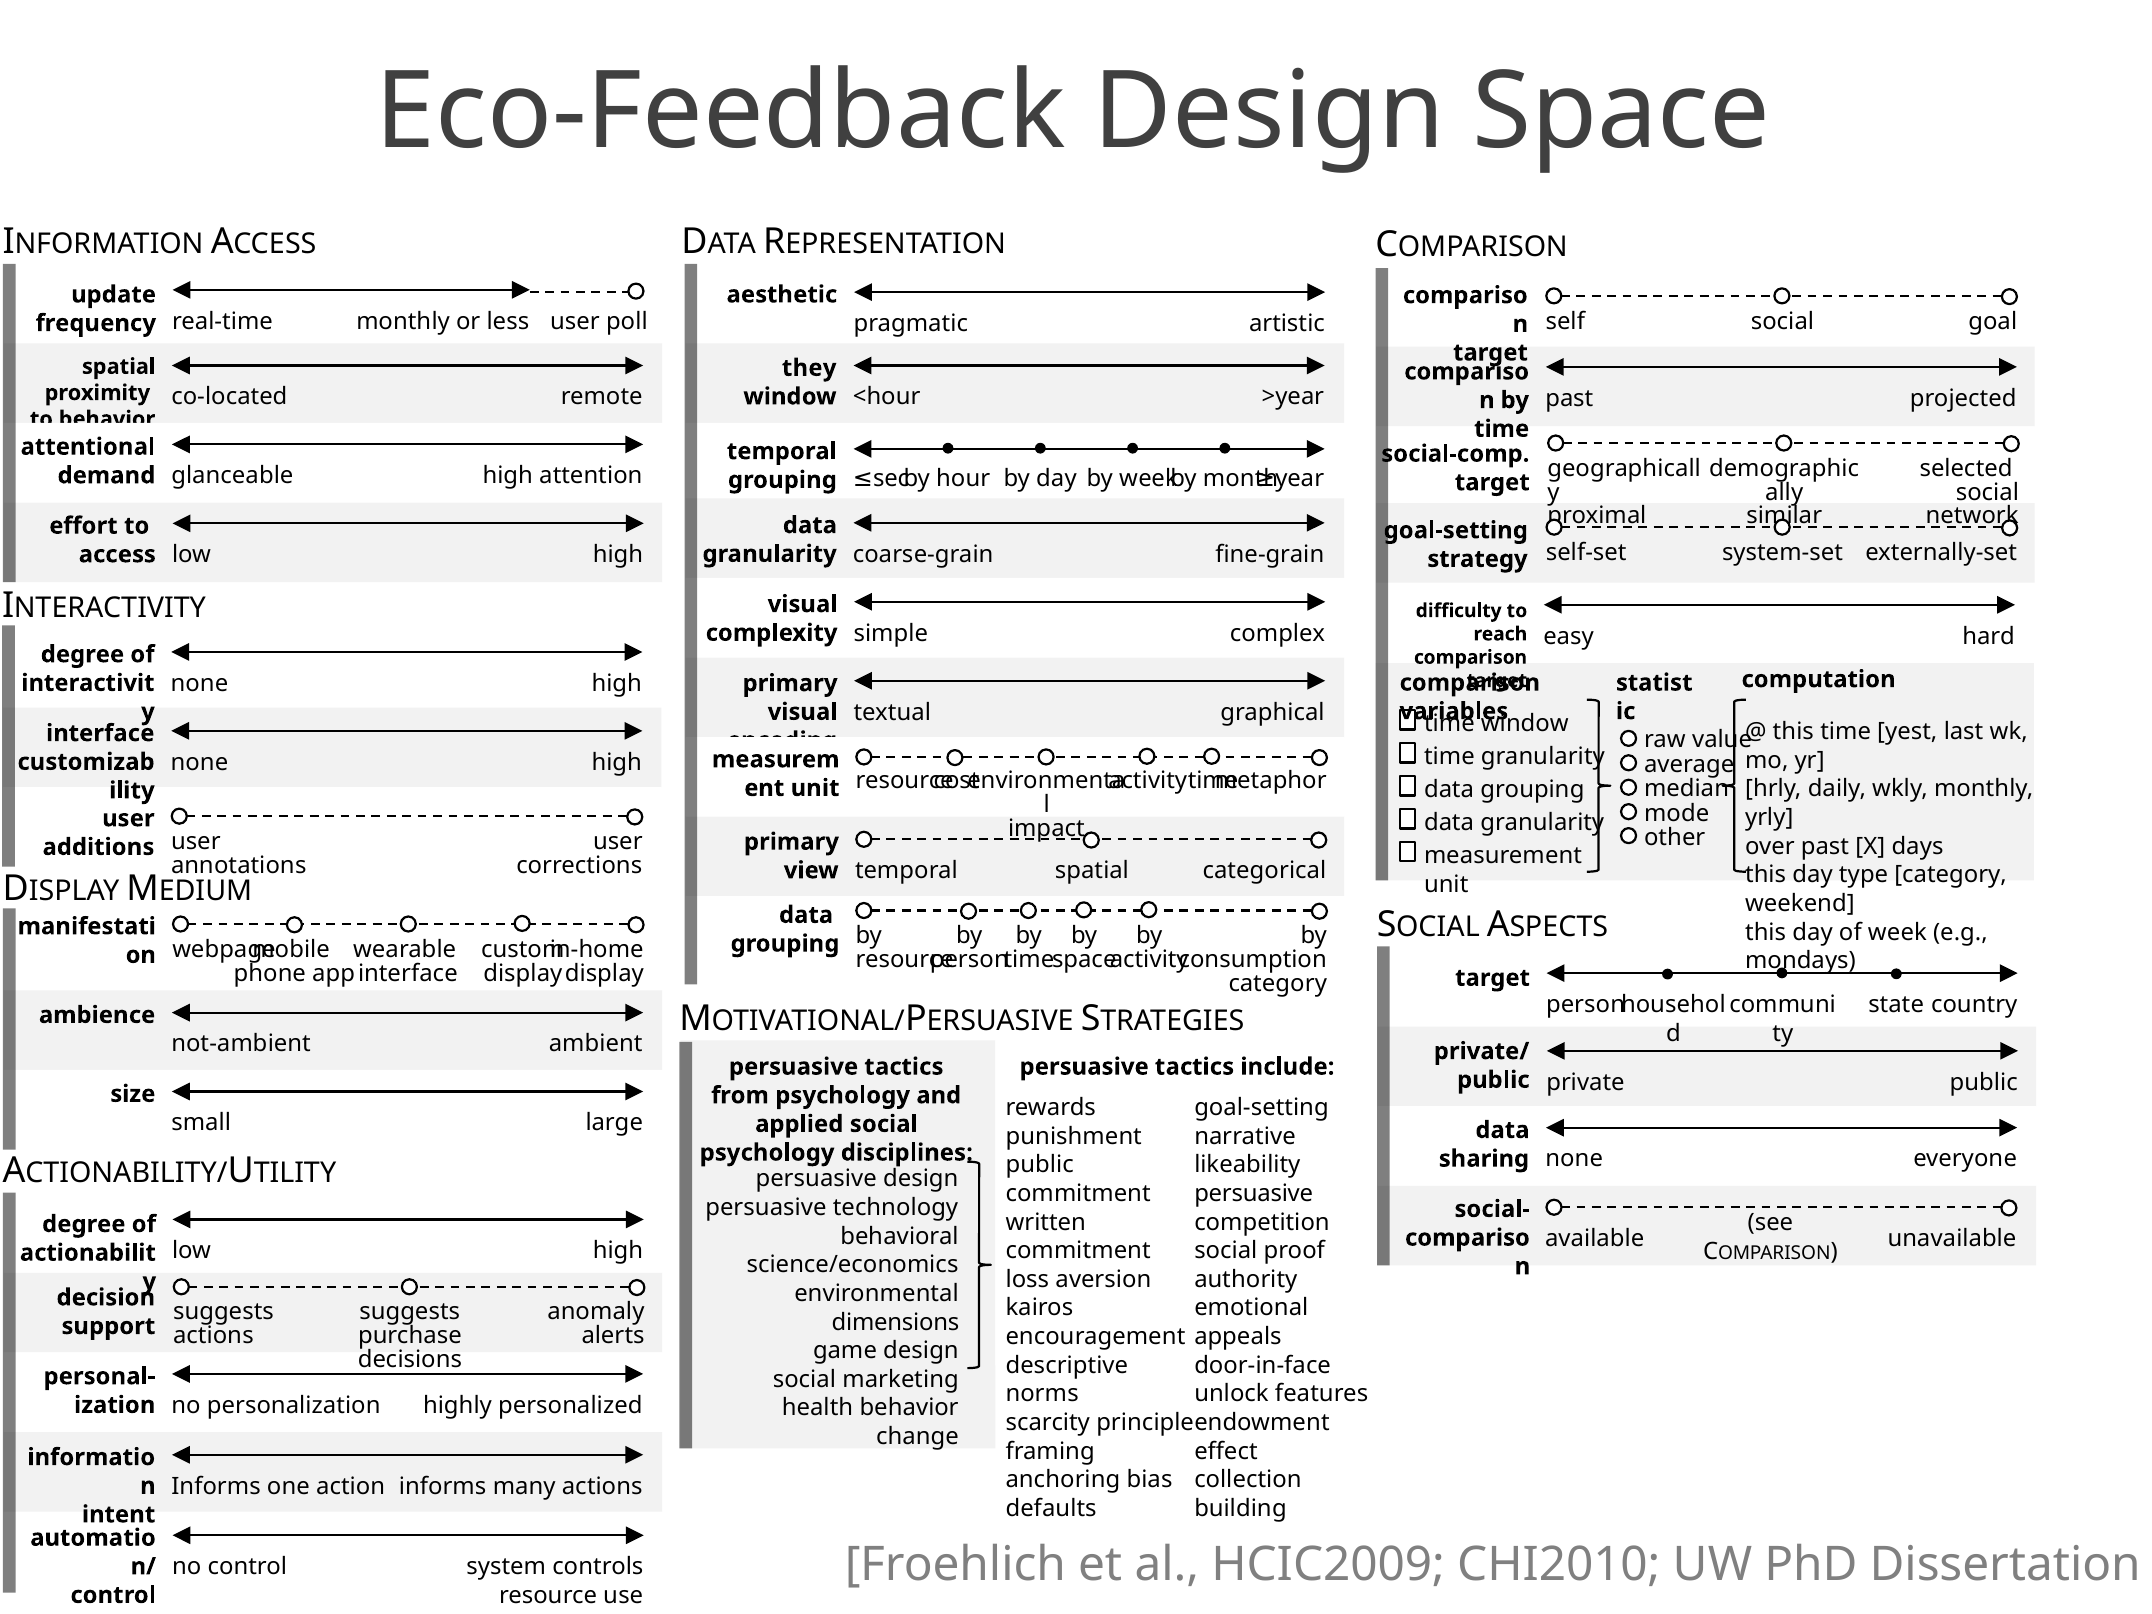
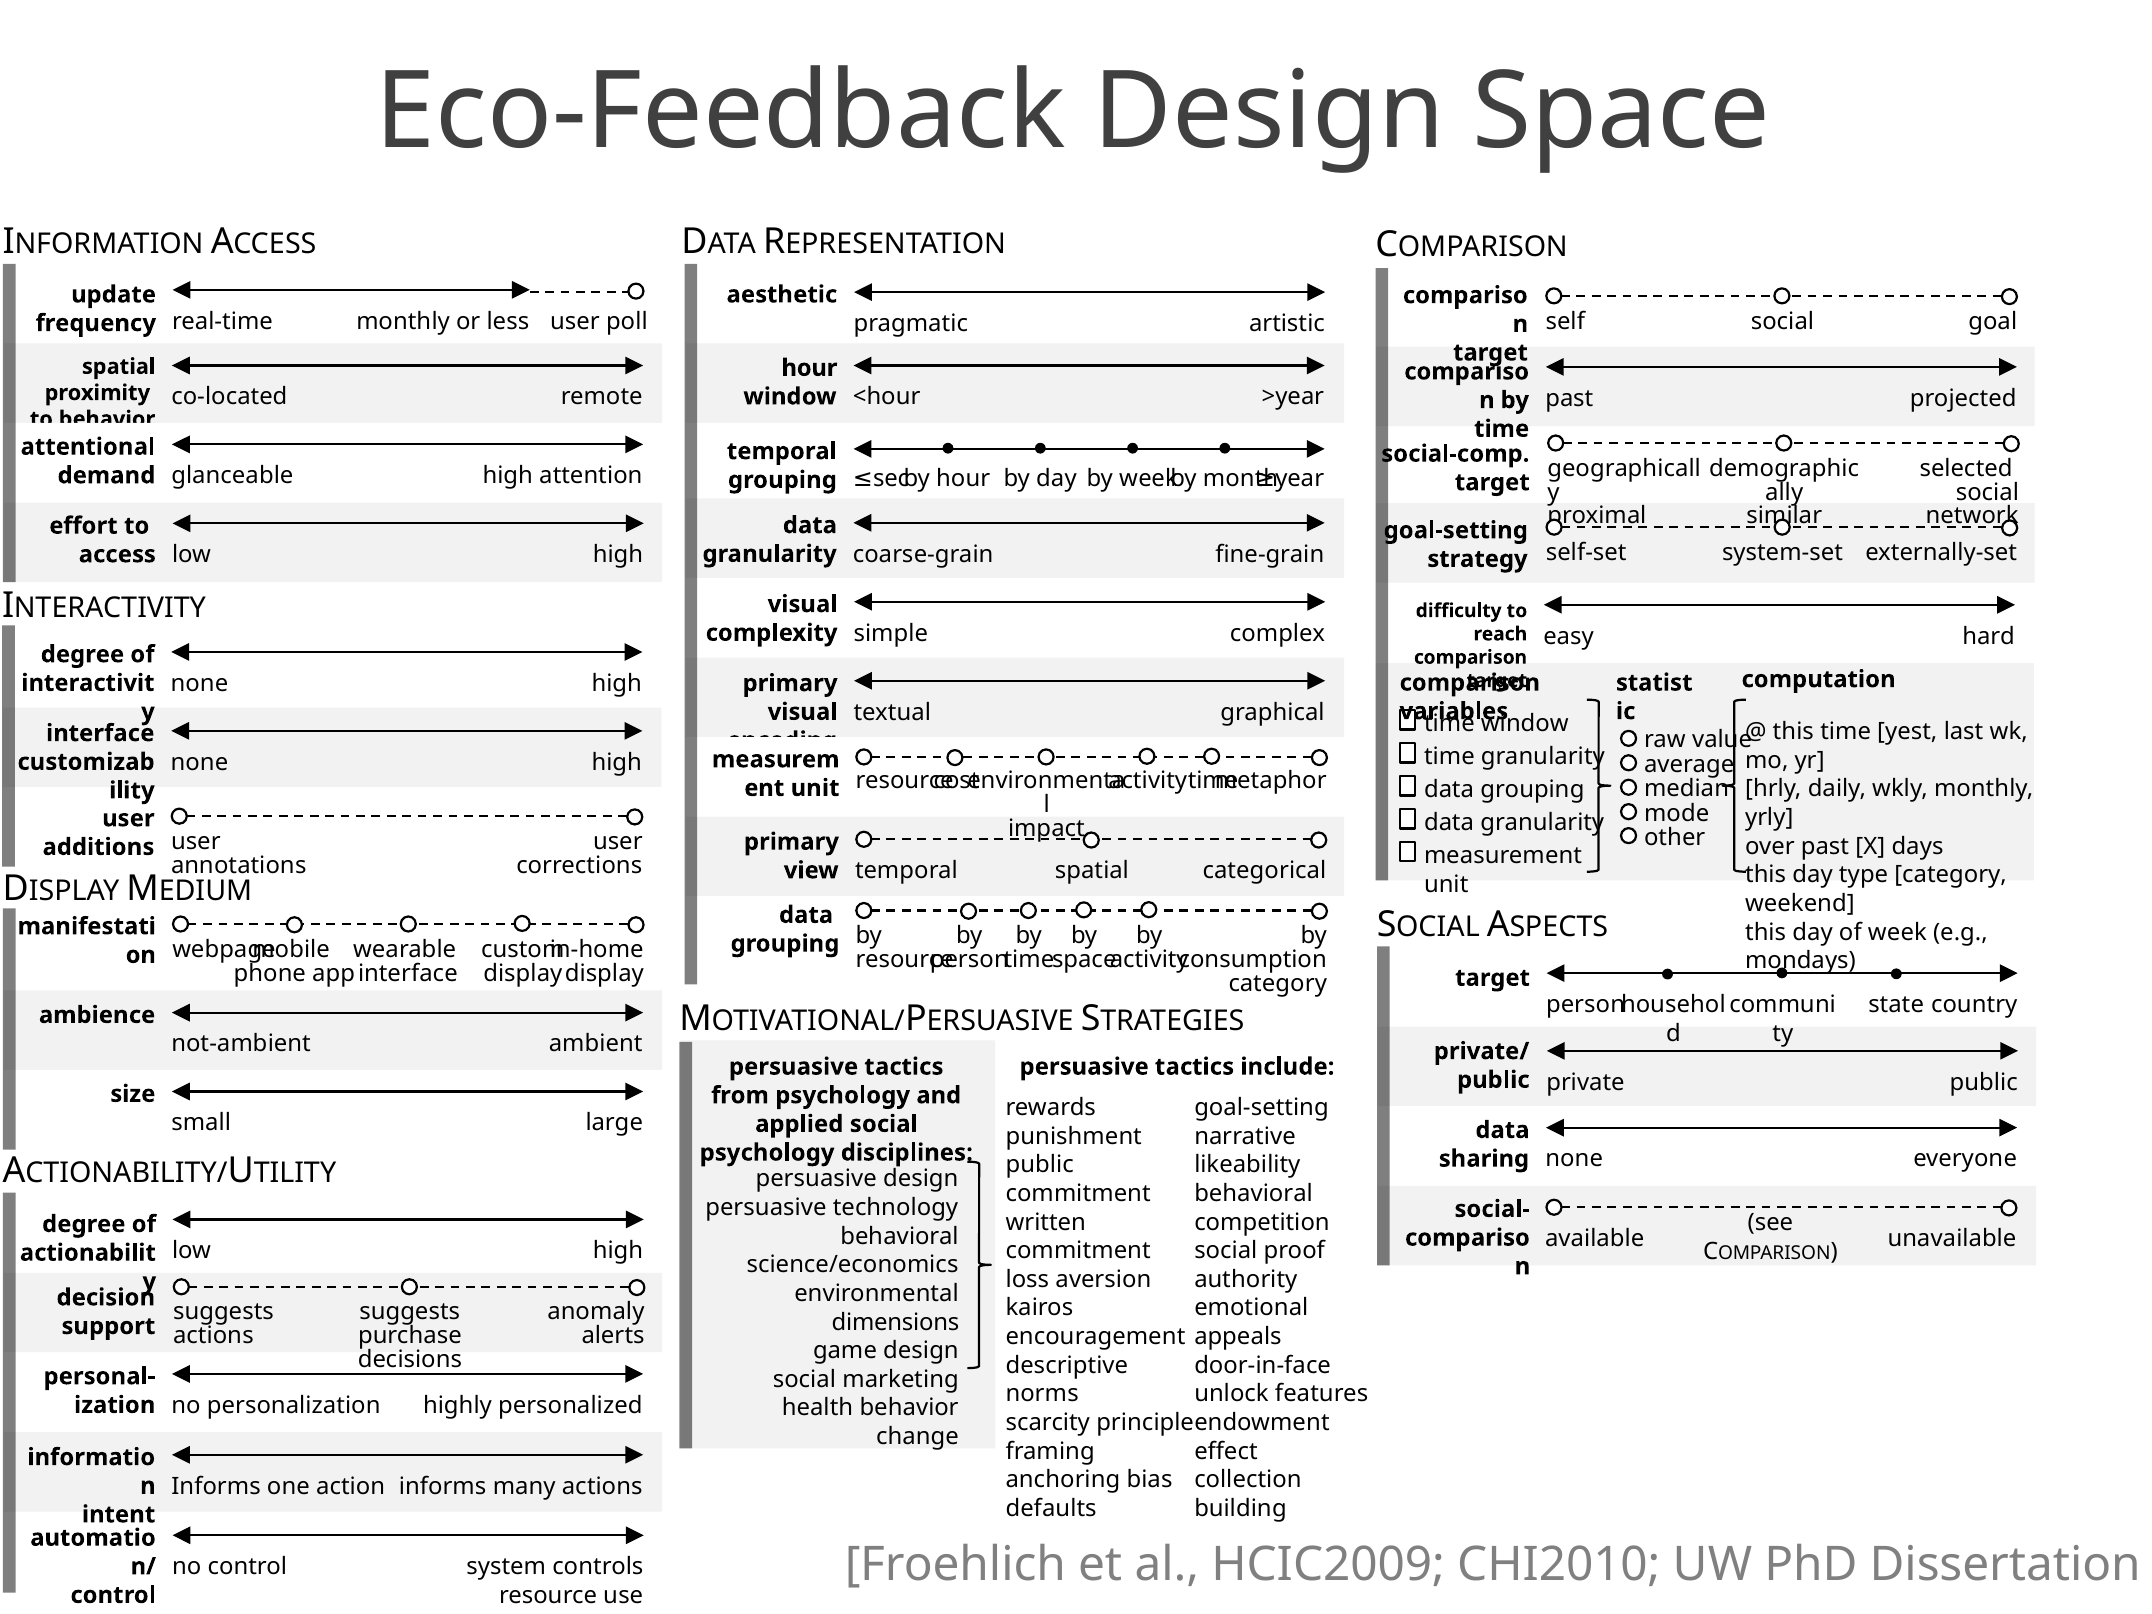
they: they -> hour (809, 368)
persuasive: persuasive -> behavioral (1254, 1194)
